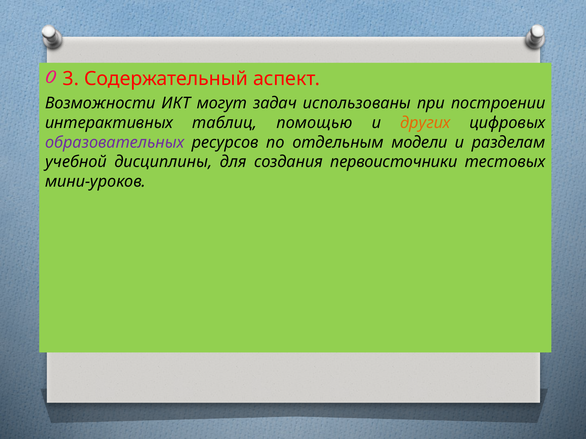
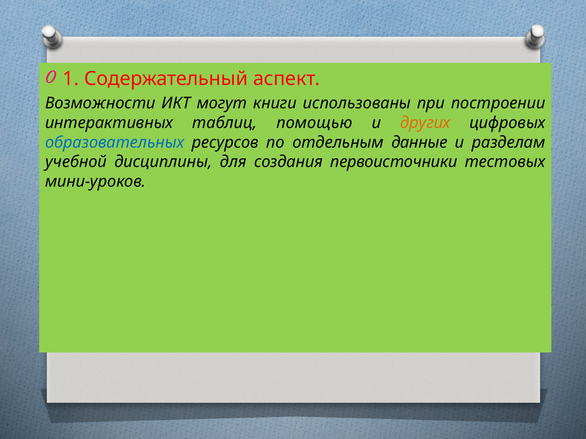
3: 3 -> 1 (71, 79)
задач: задач -> книги (275, 103)
образовательных colour: purple -> blue (115, 142)
модели: модели -> данные (419, 142)
